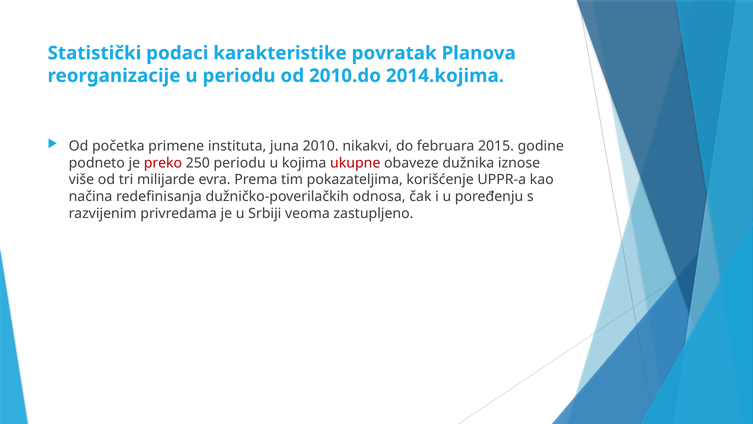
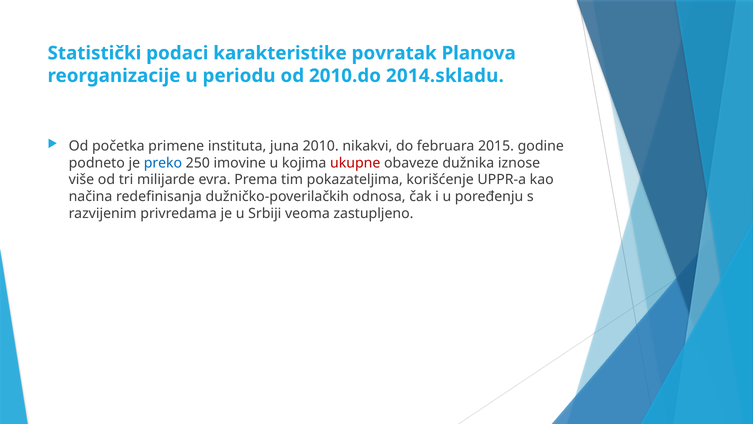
2014.kojima: 2014.kojima -> 2014.skladu (445, 76)
preko colour: red -> blue (163, 163)
250 periodu: periodu -> imovine (240, 163)
